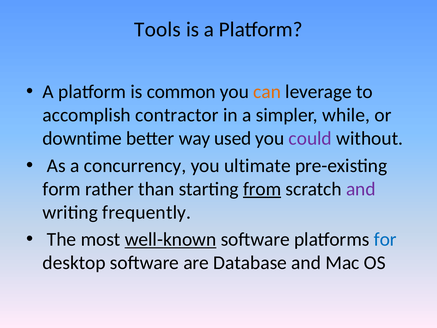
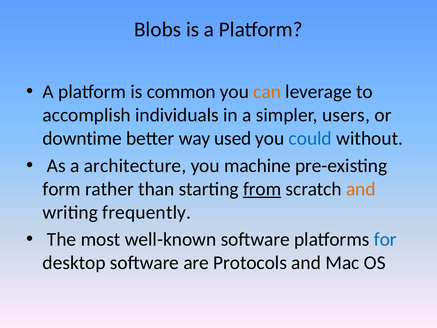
Tools: Tools -> Blobs (158, 30)
contractor: contractor -> individuals (177, 115)
while: while -> users (346, 115)
could colour: purple -> blue (310, 138)
concurrency: concurrency -> architecture (135, 165)
ultimate: ultimate -> machine (257, 165)
and colour: purple -> orange (361, 189)
well-known underline: present -> none (171, 239)
Database: Database -> Protocols (250, 263)
